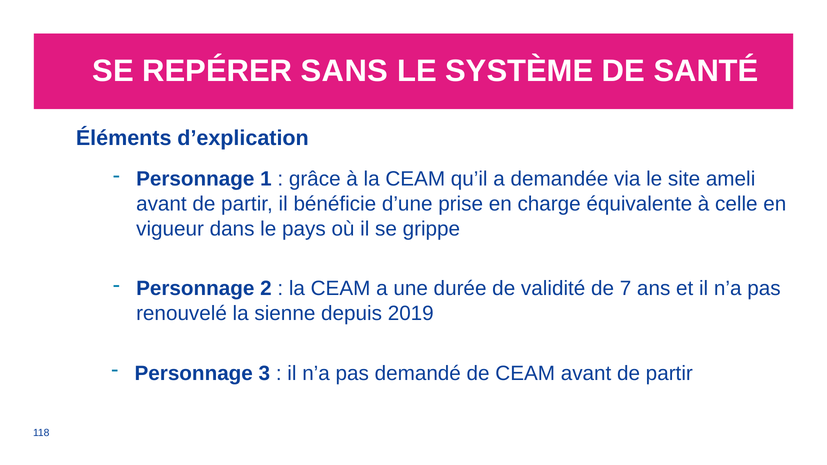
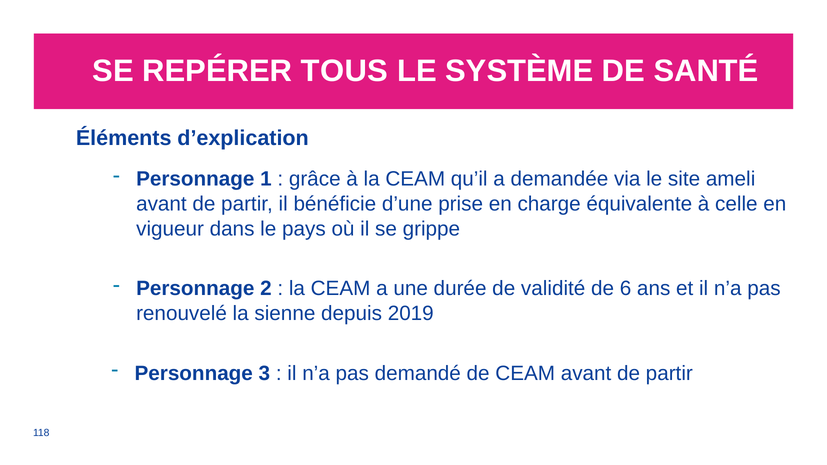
SANS: SANS -> TOUS (344, 71)
7: 7 -> 6 (626, 289)
